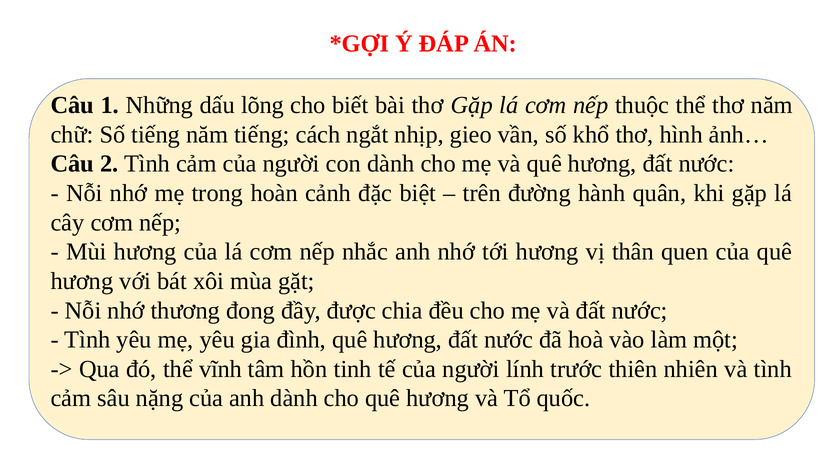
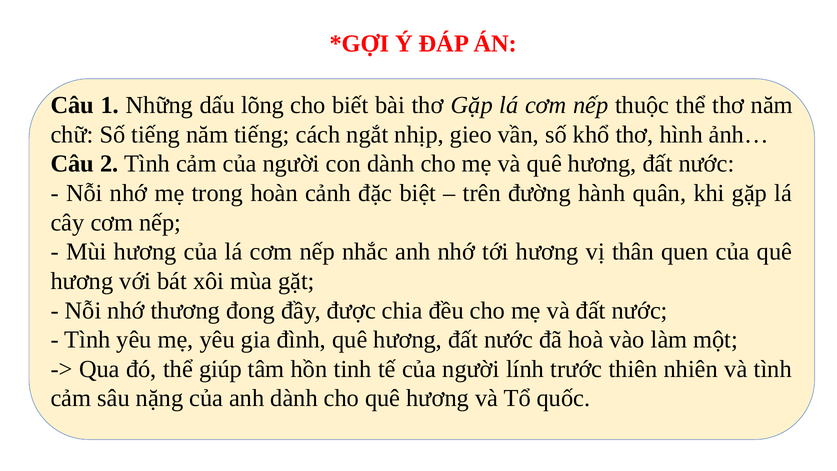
vĩnh: vĩnh -> giúp (220, 369)
